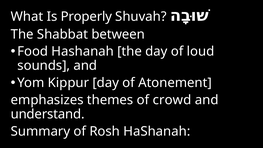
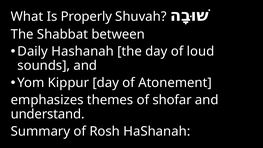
Food: Food -> Daily (33, 51)
crowd: crowd -> shofar (172, 100)
